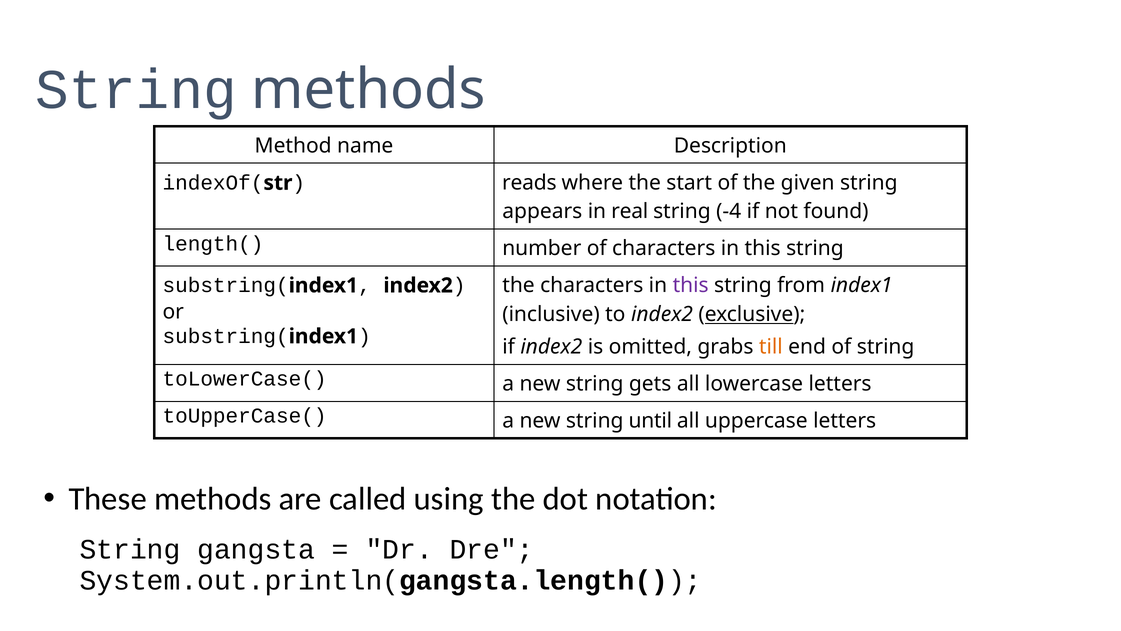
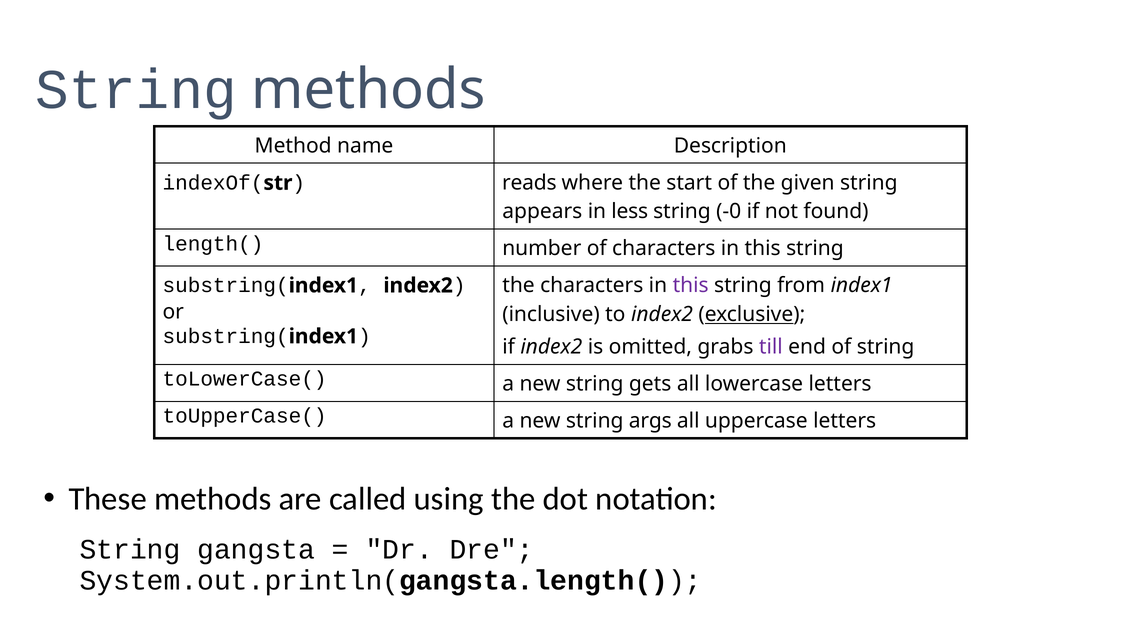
real: real -> less (630, 211)
-4: -4 -> -0 (729, 211)
till colour: orange -> purple (771, 347)
until: until -> args (650, 421)
